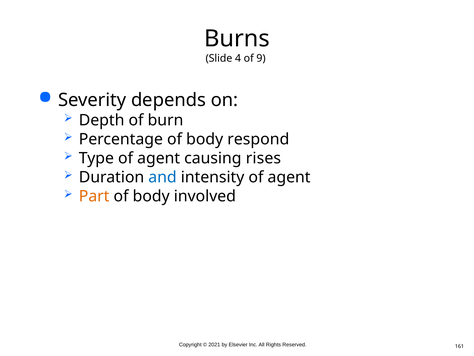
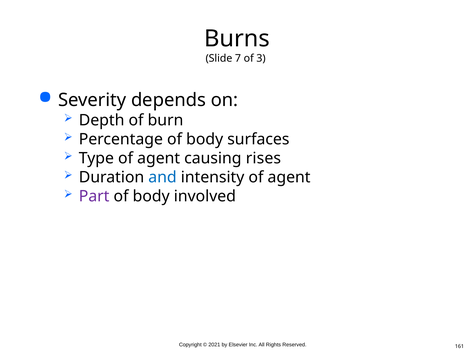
4: 4 -> 7 (238, 58)
9: 9 -> 3 (261, 58)
respond: respond -> surfaces (258, 139)
Part colour: orange -> purple (94, 196)
